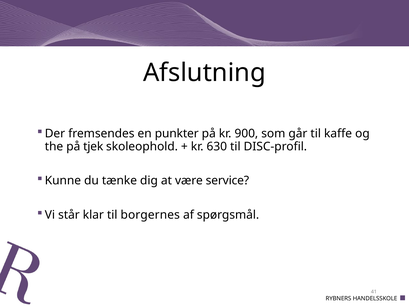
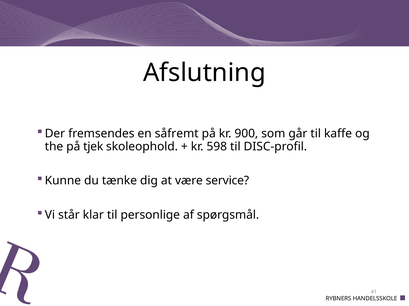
punkter: punkter -> såfremt (177, 134)
630: 630 -> 598 (217, 147)
borgernes: borgernes -> personlige (150, 215)
